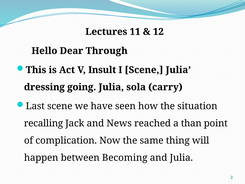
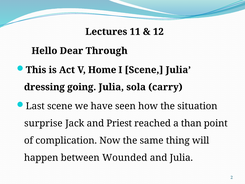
Insult: Insult -> Home (102, 70)
recalling: recalling -> surprise (43, 123)
News: News -> Priest (119, 123)
Becoming: Becoming -> Wounded (125, 158)
